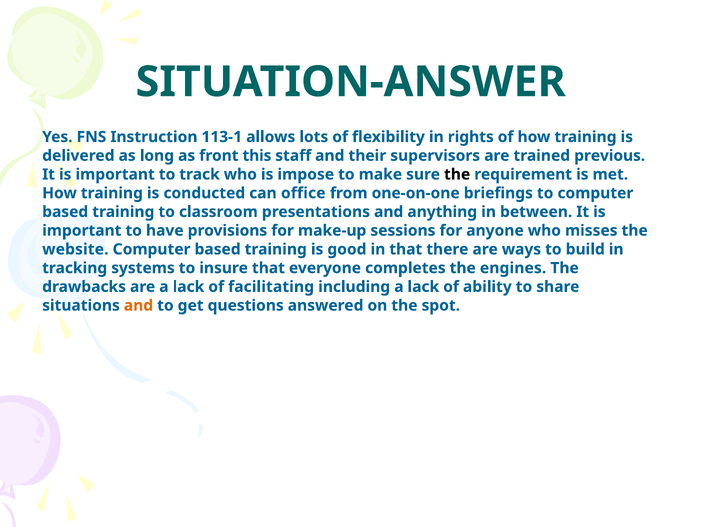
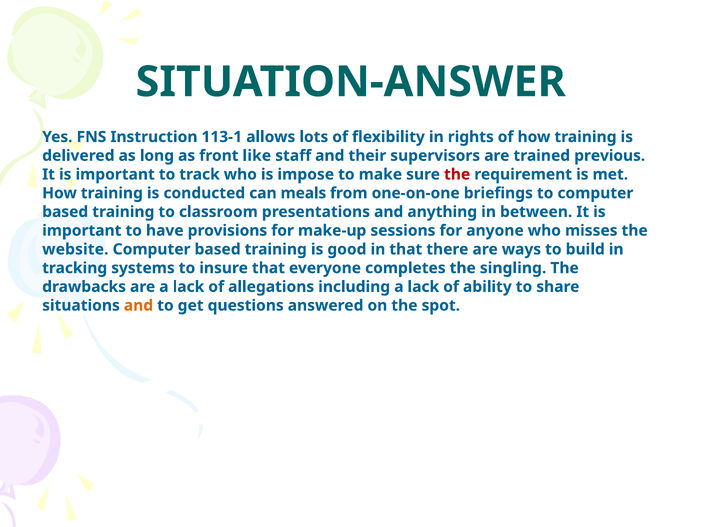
this: this -> like (257, 156)
the colour: black -> red (457, 174)
office: office -> meals (303, 193)
engines: engines -> singling (513, 268)
facilitating: facilitating -> allegations (271, 287)
